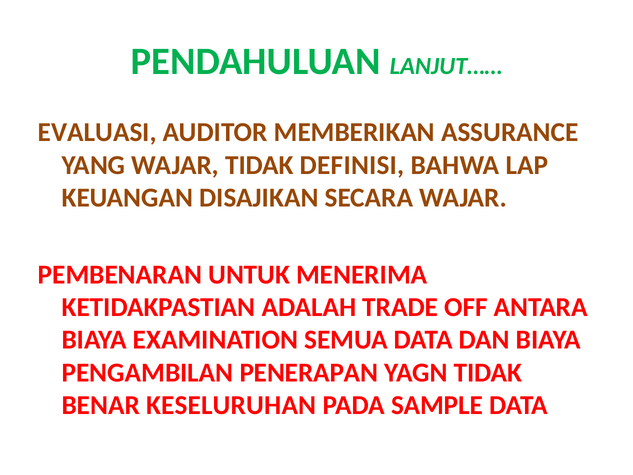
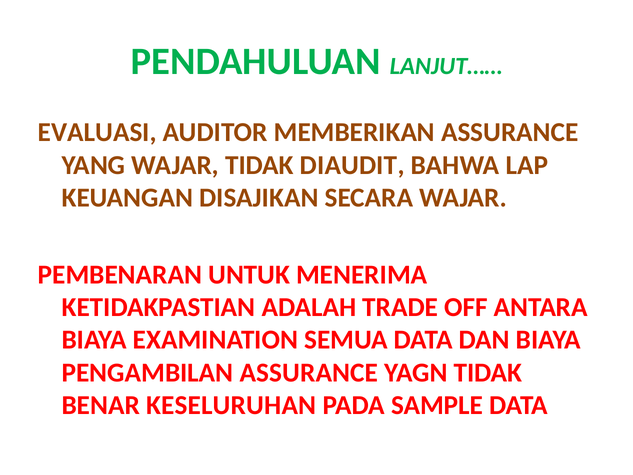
DEFINISI: DEFINISI -> DIAUDIT (352, 165)
PENGAMBILAN PENERAPAN: PENERAPAN -> ASSURANCE (309, 373)
